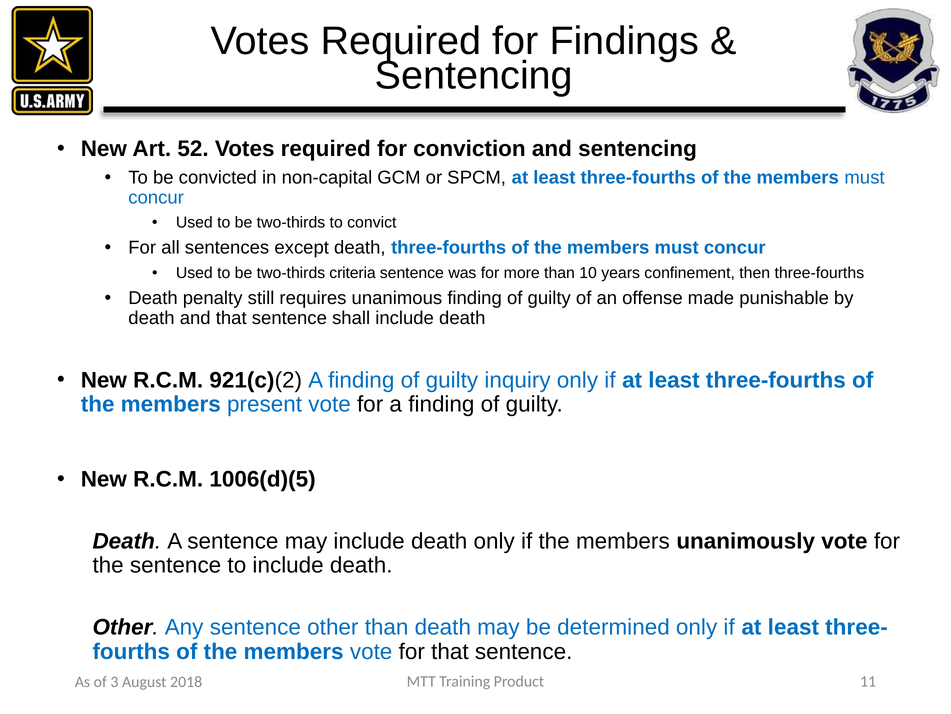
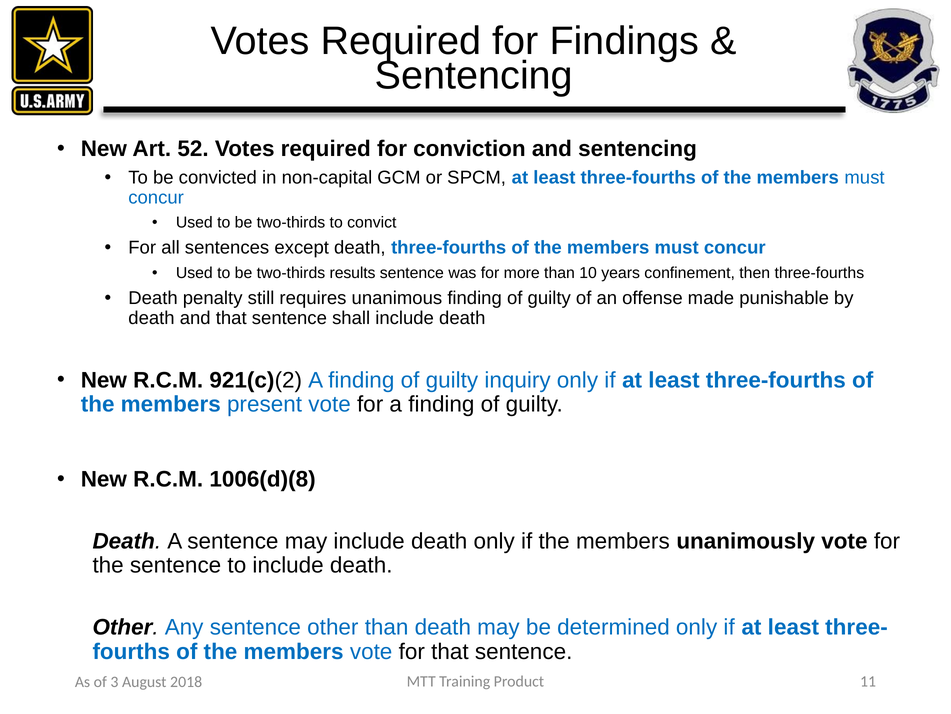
criteria: criteria -> results (353, 273)
1006(d)(5: 1006(d)(5 -> 1006(d)(8 (263, 479)
